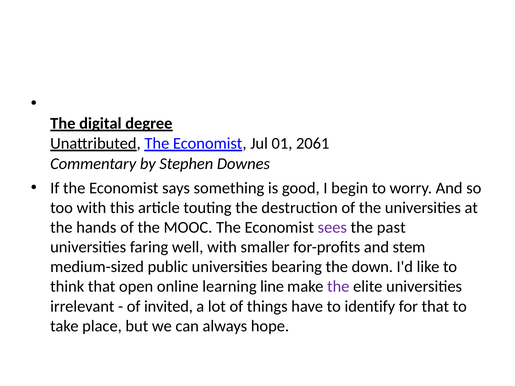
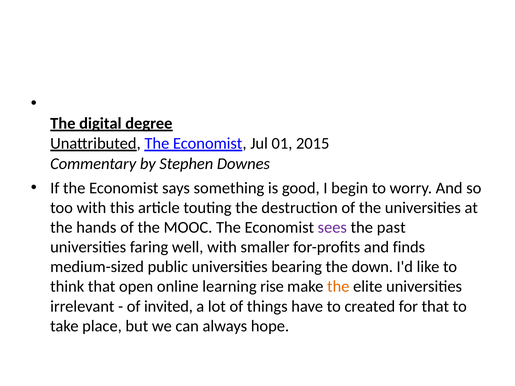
2061: 2061 -> 2015 (313, 144)
stem: stem -> finds (409, 247)
line: line -> rise (272, 287)
the colour: purple -> orange (338, 287)
identify: identify -> created (370, 306)
